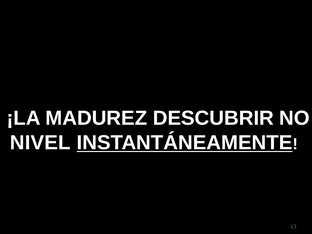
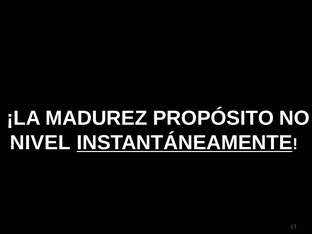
DESCUBRIR: DESCUBRIR -> PROPÓSITO (213, 118)
